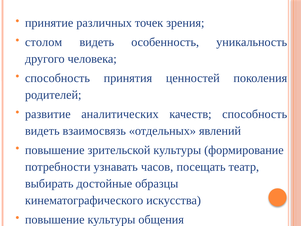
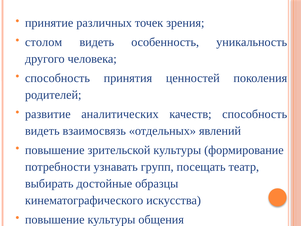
часов: часов -> групп (157, 167)
